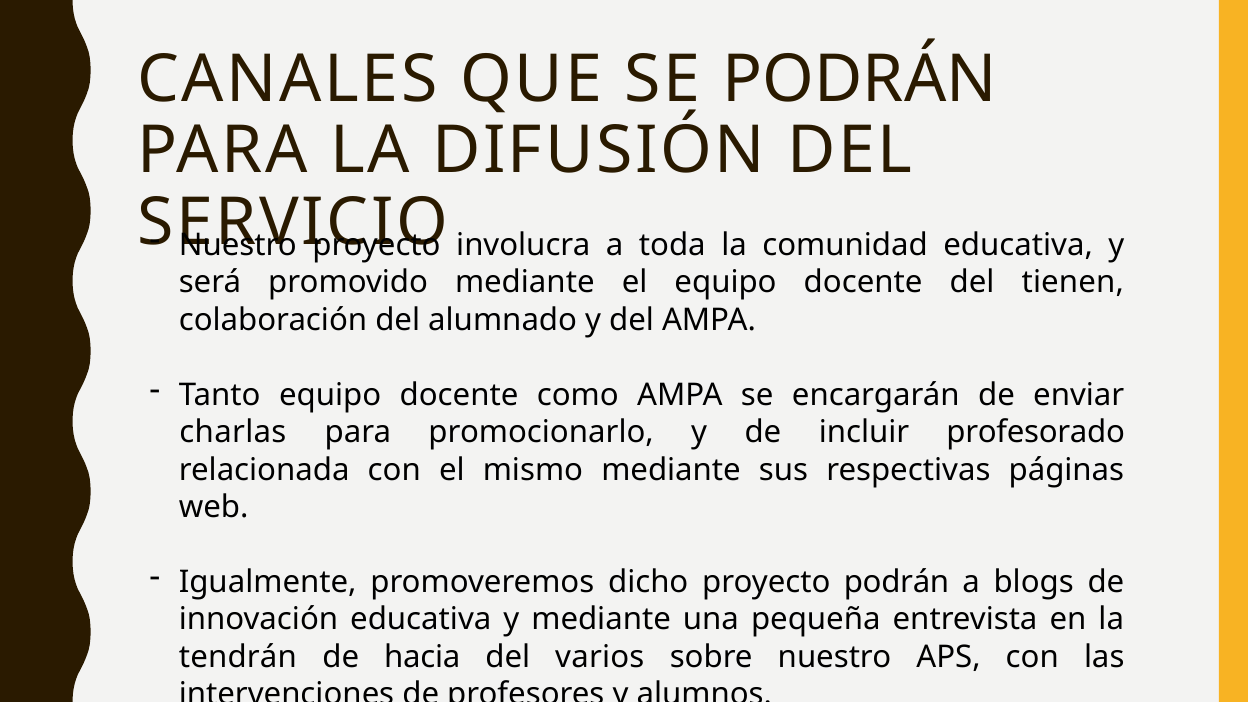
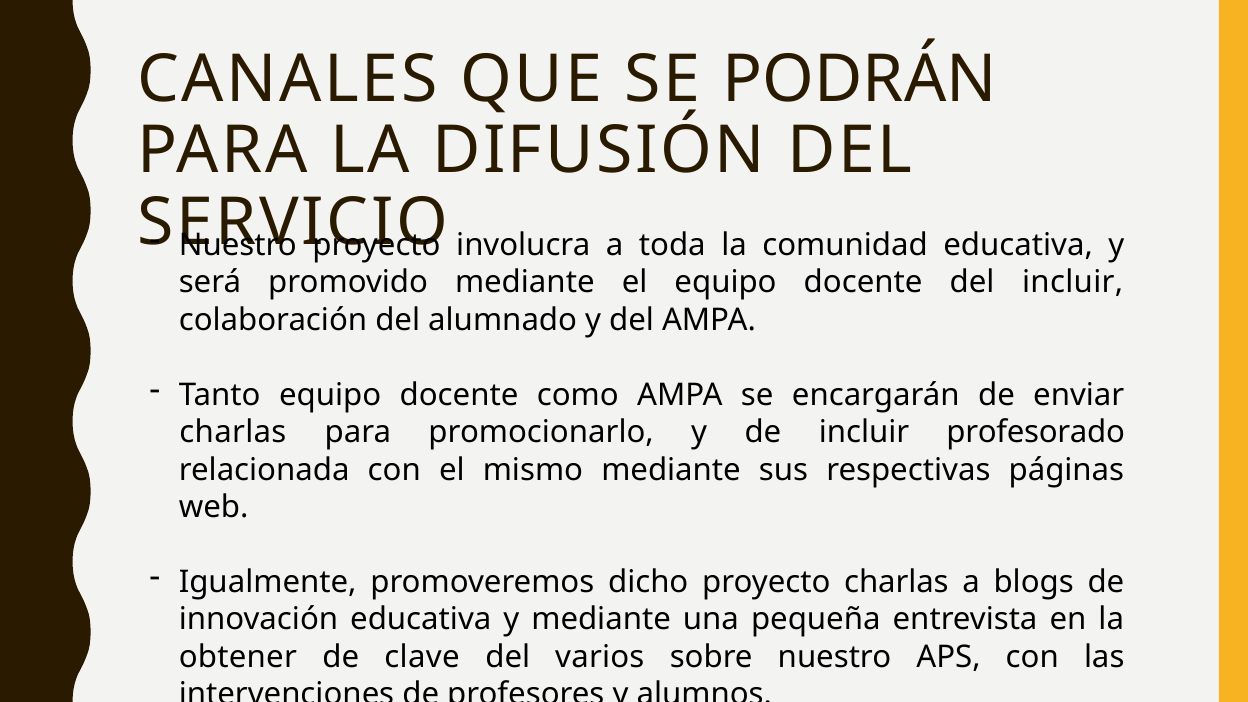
del tienen: tienen -> incluir (1073, 283)
proyecto podrán: podrán -> charlas (896, 582)
tendrán: tendrán -> obtener (238, 657)
hacia: hacia -> clave (422, 657)
